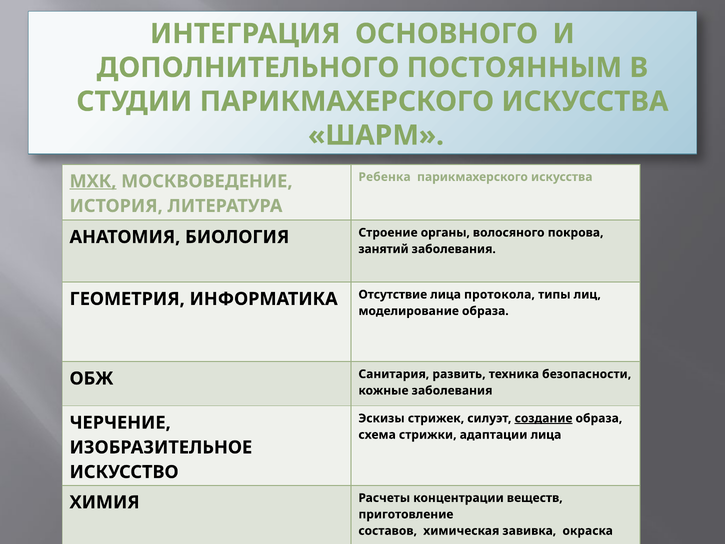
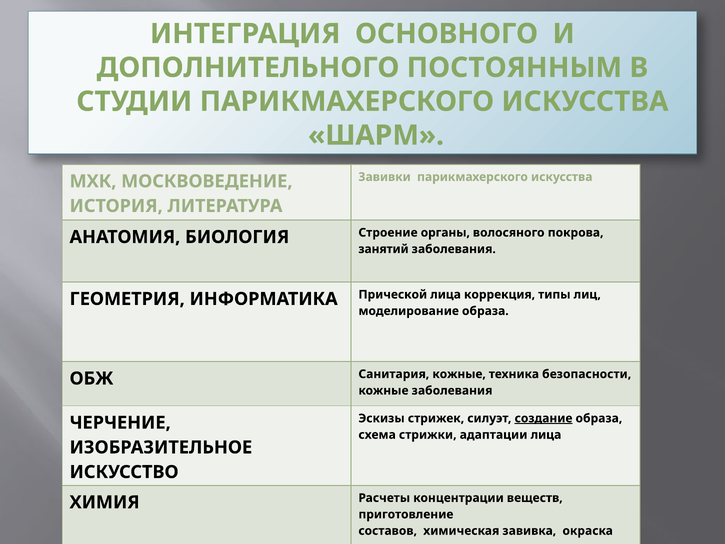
Ребенка: Ребенка -> Завивки (385, 177)
МХК underline: present -> none (93, 181)
Отсутствие: Отсутствие -> Прической (393, 294)
протокола: протокола -> коррекция (500, 294)
Санитария развить: развить -> кожные (459, 374)
